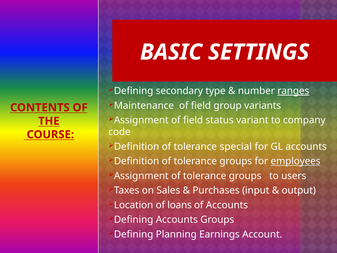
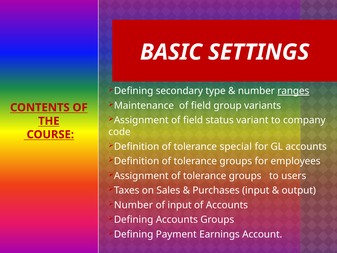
employees underline: present -> none (296, 161)
Location: Location -> Number (133, 205)
of loans: loans -> input (180, 205)
Planning: Planning -> Payment (176, 234)
